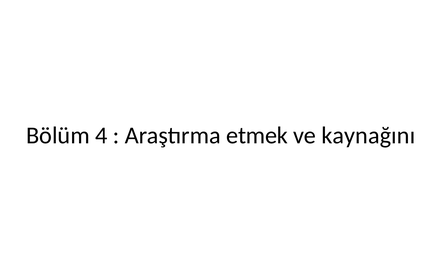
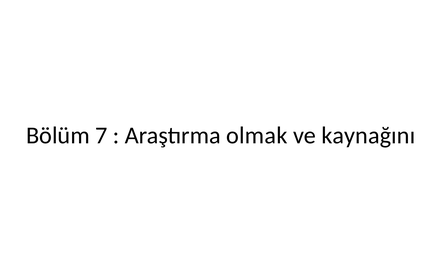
4: 4 -> 7 (101, 136)
etmek: etmek -> olmak (257, 136)
